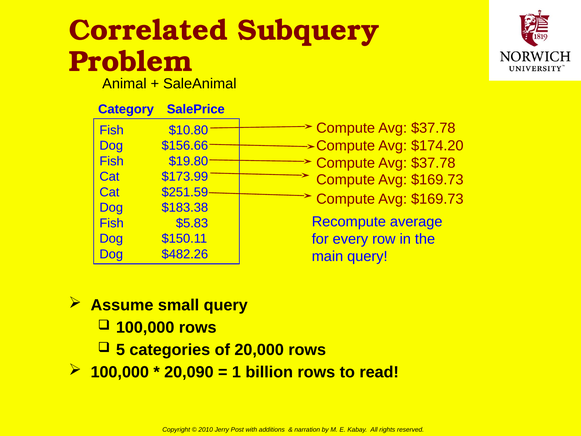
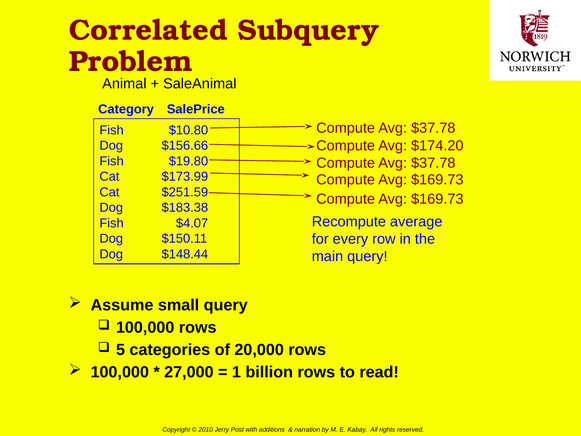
$5.83: $5.83 -> $4.07 (192, 223)
$482.26: $482.26 -> $148.44 (185, 254)
20,090: 20,090 -> 27,000 (189, 372)
